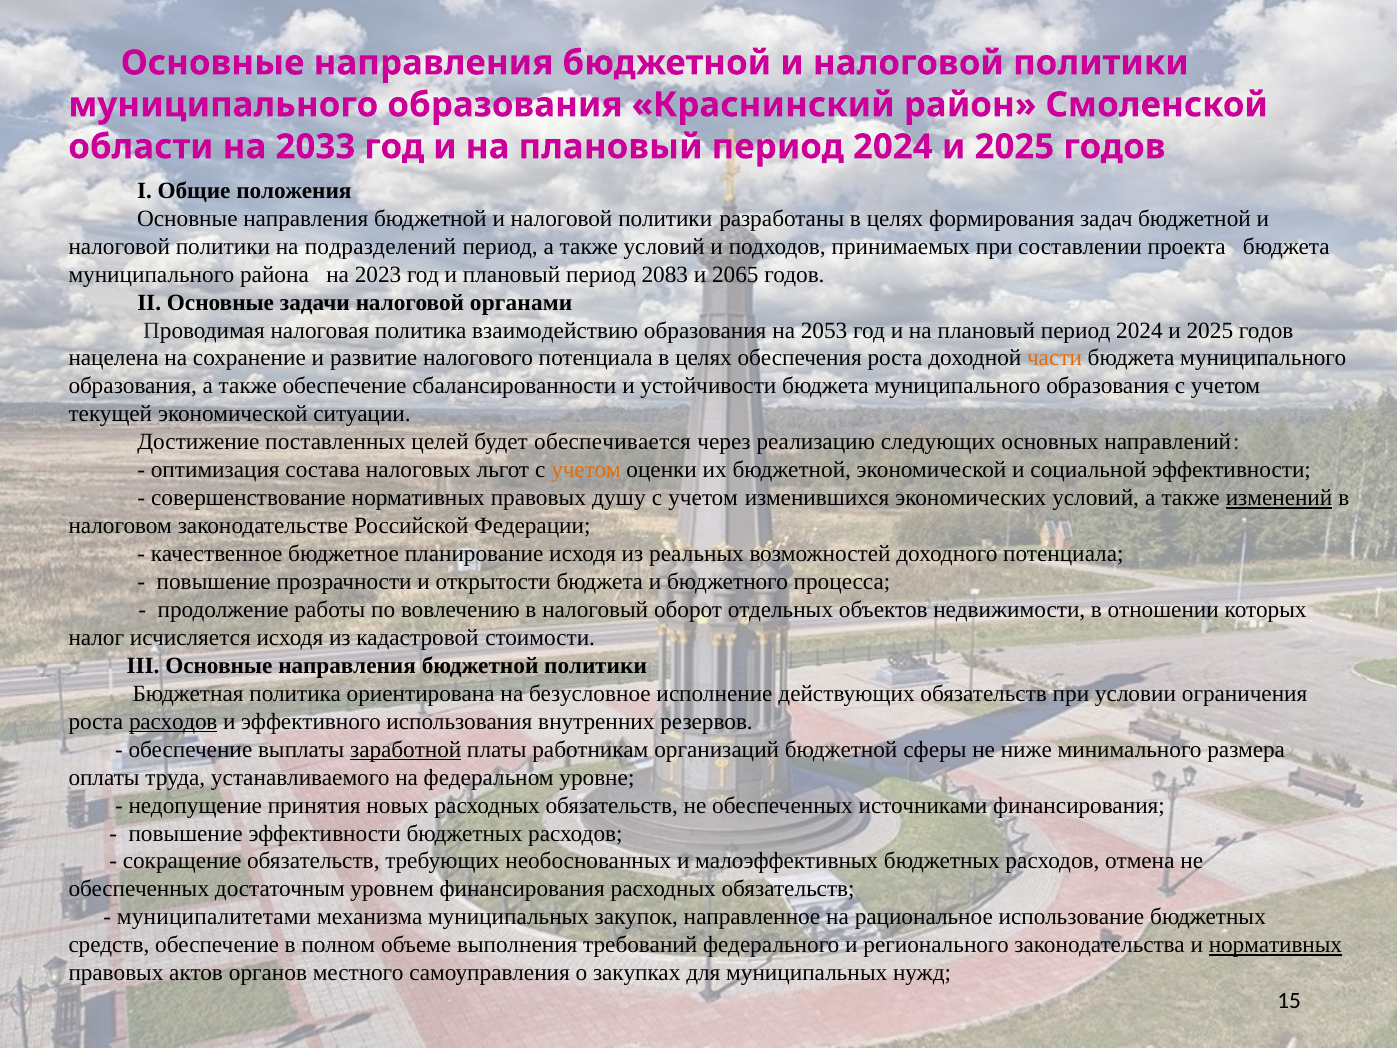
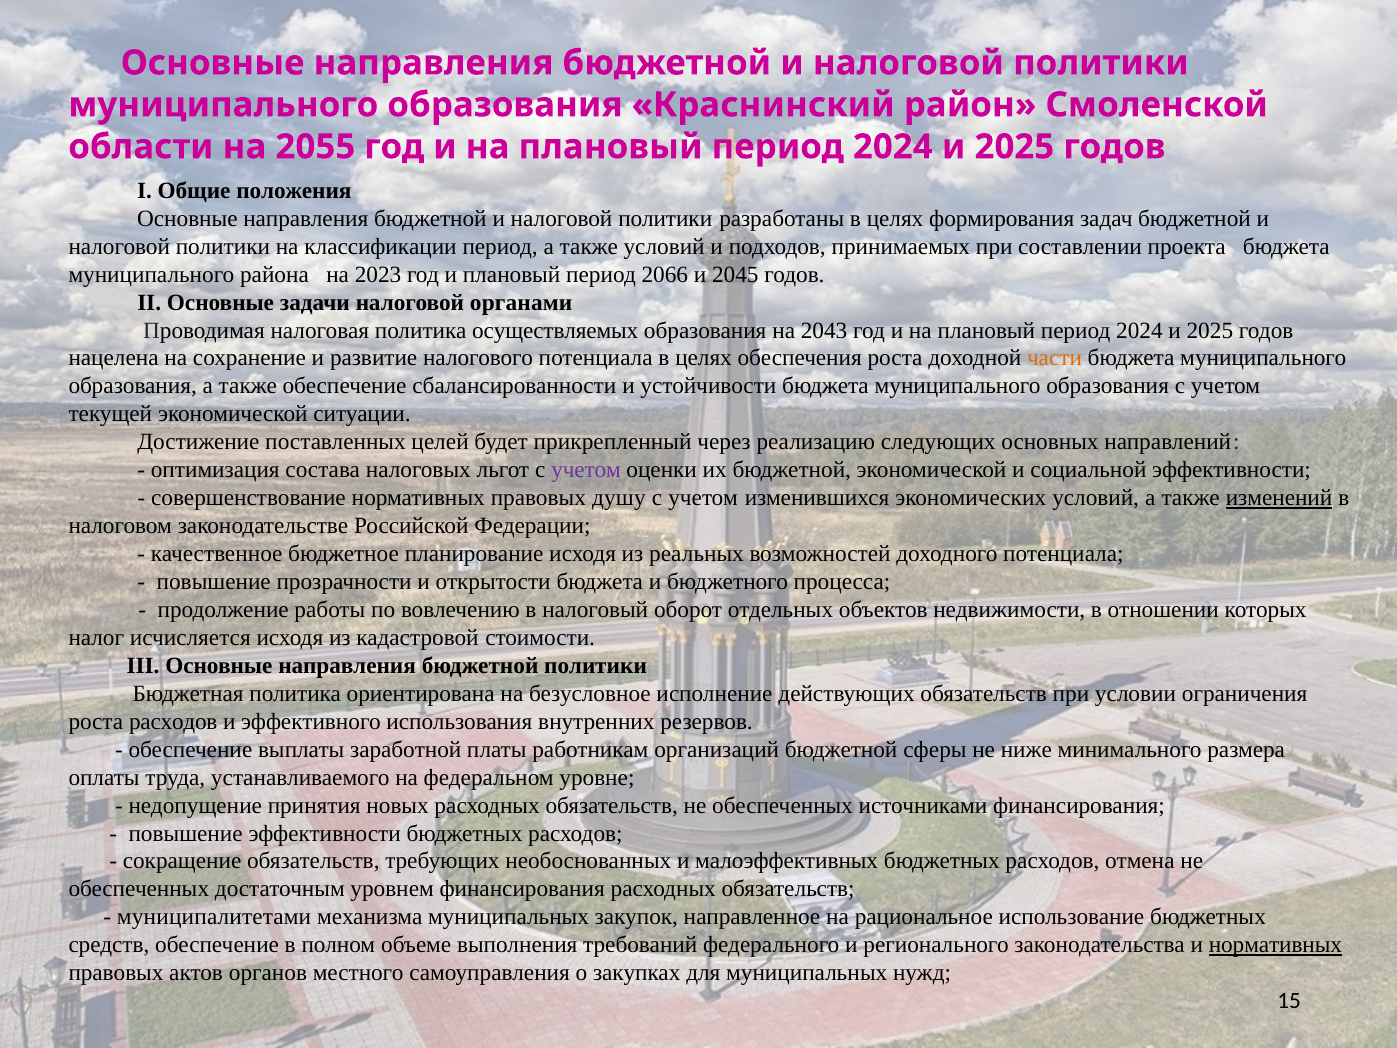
2033: 2033 -> 2055 (315, 147)
подразделений: подразделений -> классификации (381, 246)
2083: 2083 -> 2066 (665, 274)
2065: 2065 -> 2045 (735, 274)
взаимодействию: взаимодействию -> осуществляемых (555, 330)
2053: 2053 -> 2043 (824, 330)
обеспечивается: обеспечивается -> прикрепленный (613, 442)
учетом colour: orange -> purple (586, 470)
расходов underline: present -> none (173, 721)
заработной underline: present -> none (406, 749)
